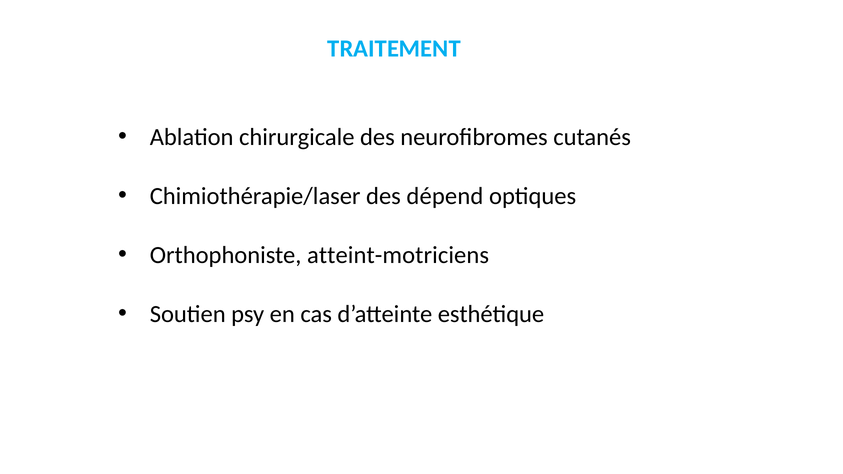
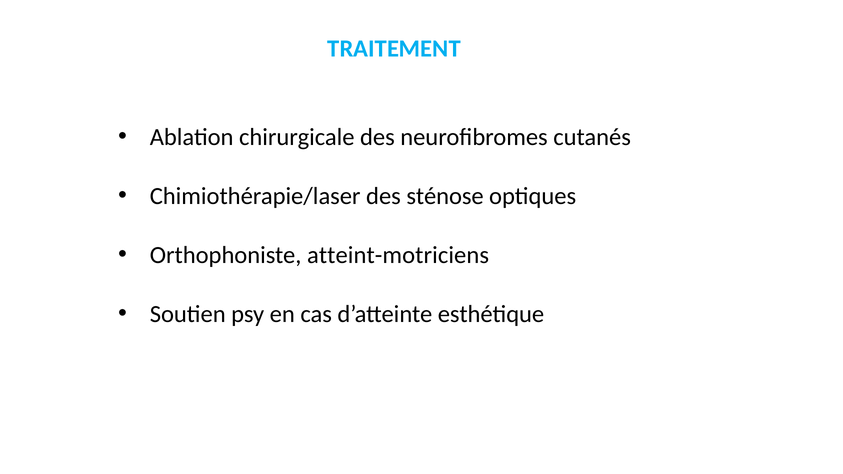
dépend: dépend -> sténose (445, 196)
